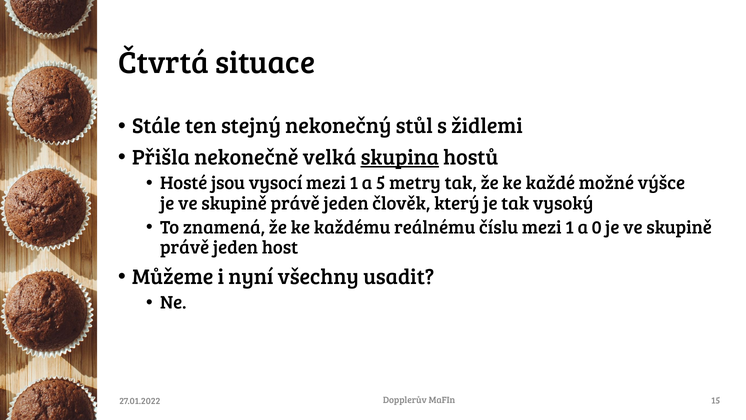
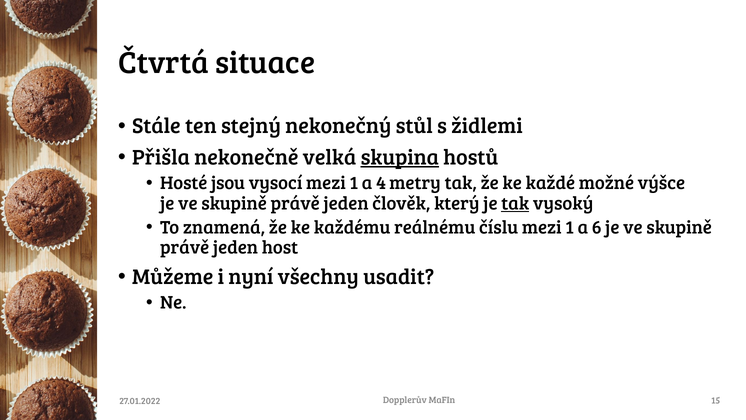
5: 5 -> 4 (381, 183)
tak underline: none -> present (515, 203)
0: 0 -> 6 (597, 227)
